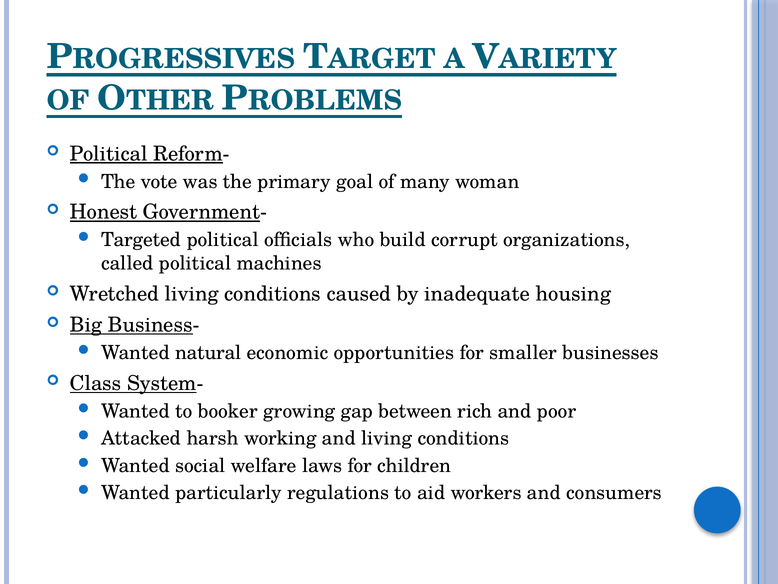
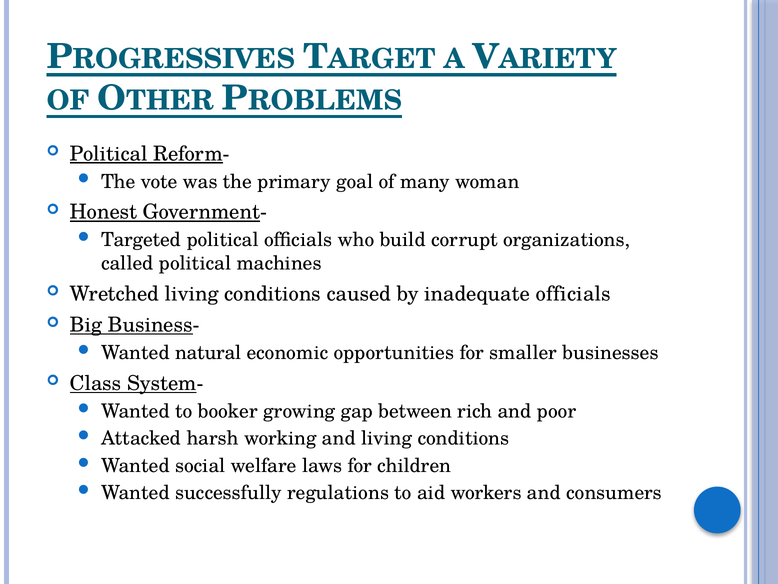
inadequate housing: housing -> officials (573, 294)
particularly: particularly -> successfully (228, 493)
